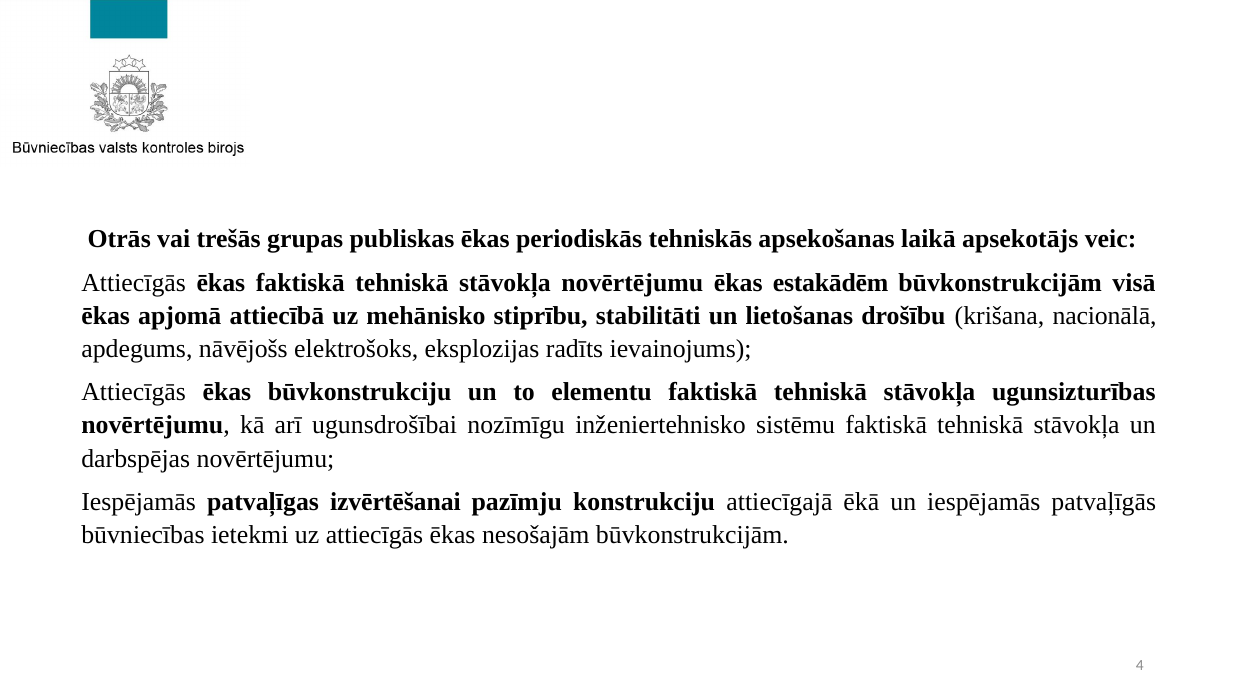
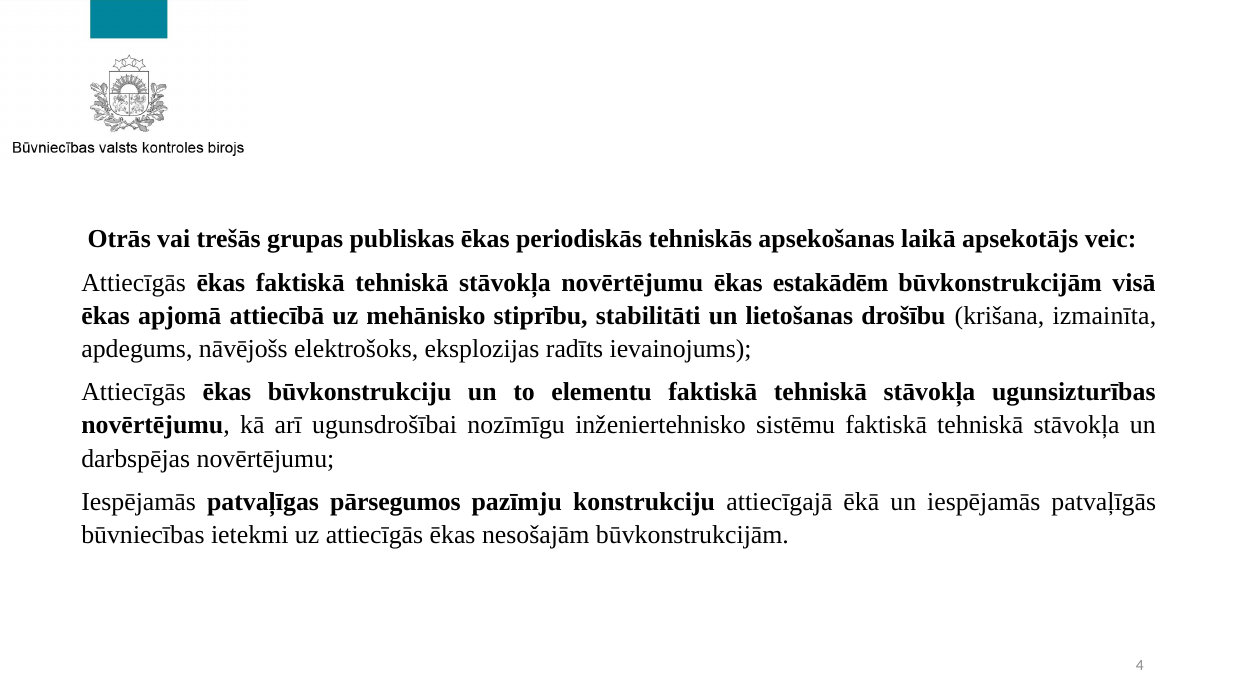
nacionālā: nacionālā -> izmainīta (1104, 315)
izvērtēšanai: izvērtēšanai -> pārsegumos (395, 502)
